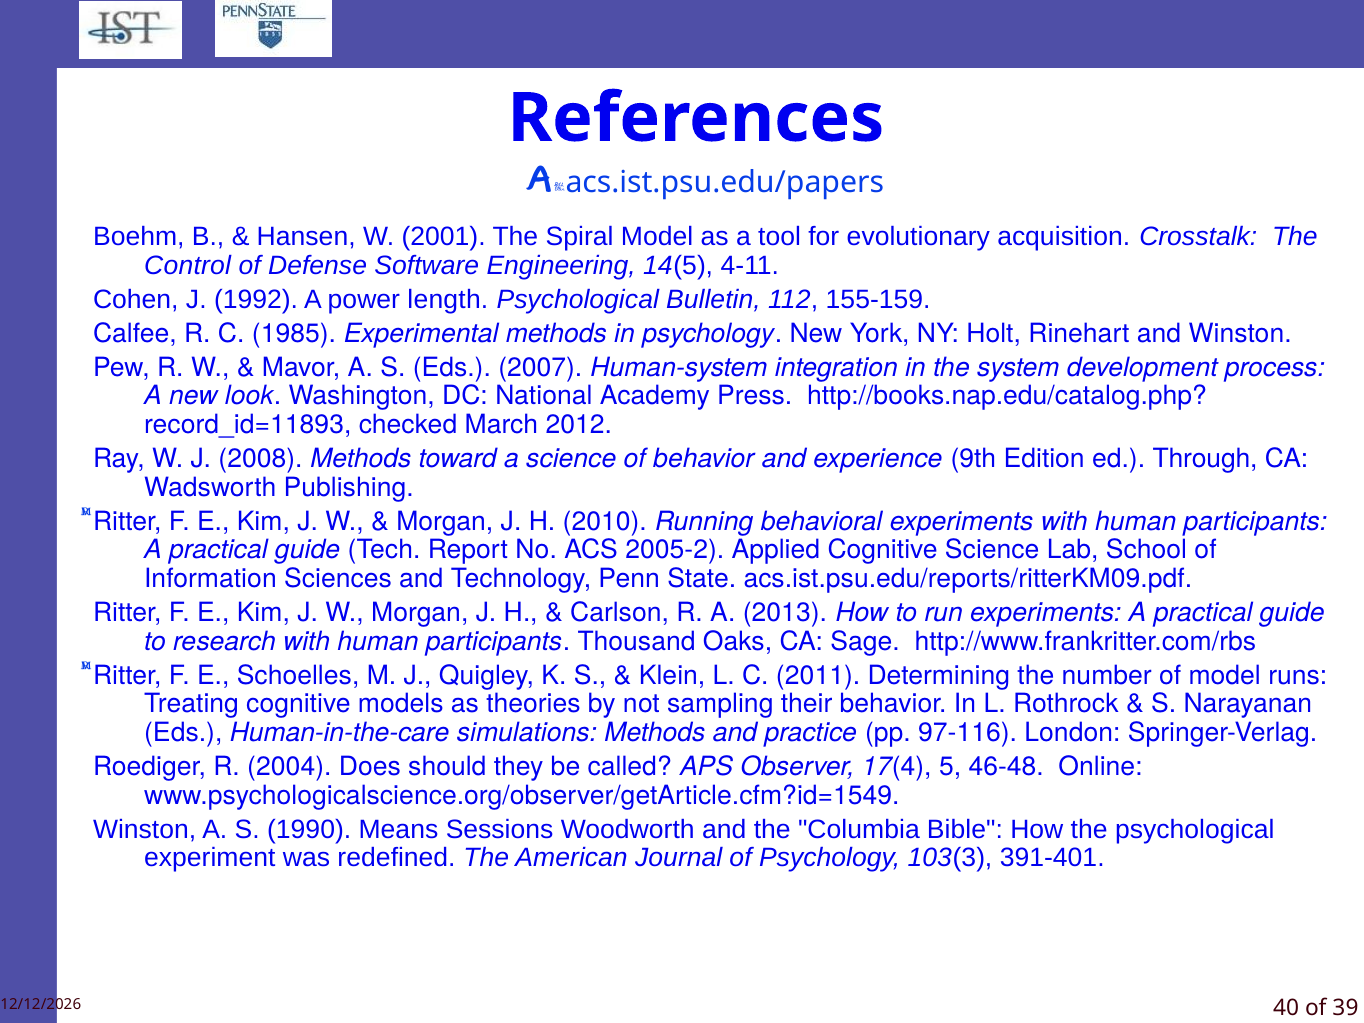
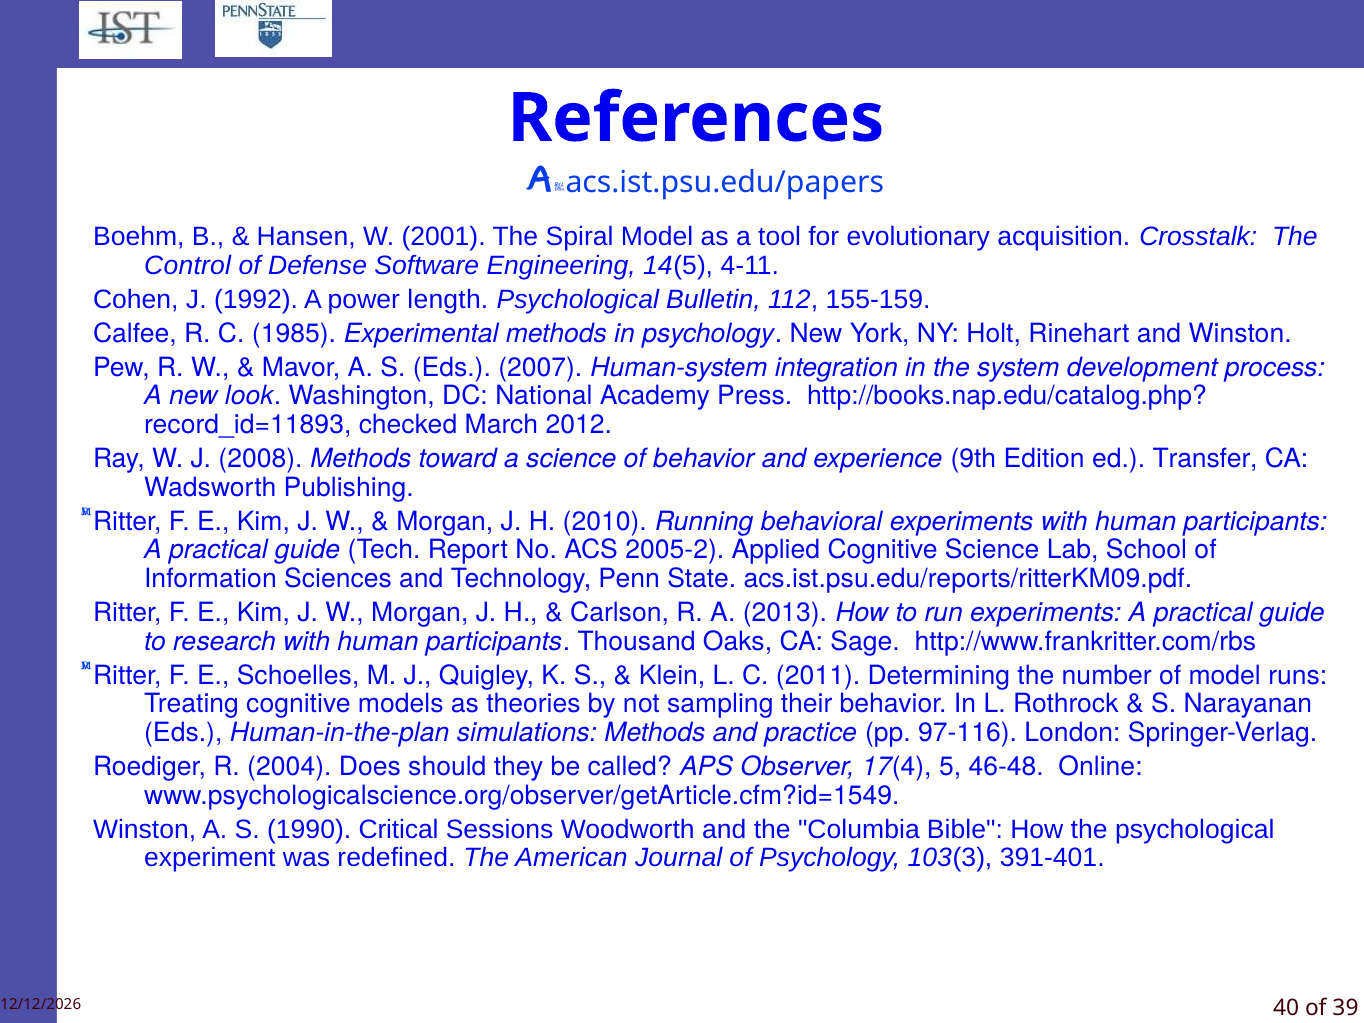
Through: Through -> Transfer (1205, 459)
Human-in-the-care: Human-in-the-care -> Human-in-the-plan (340, 733)
Means: Means -> Critical (399, 829)
